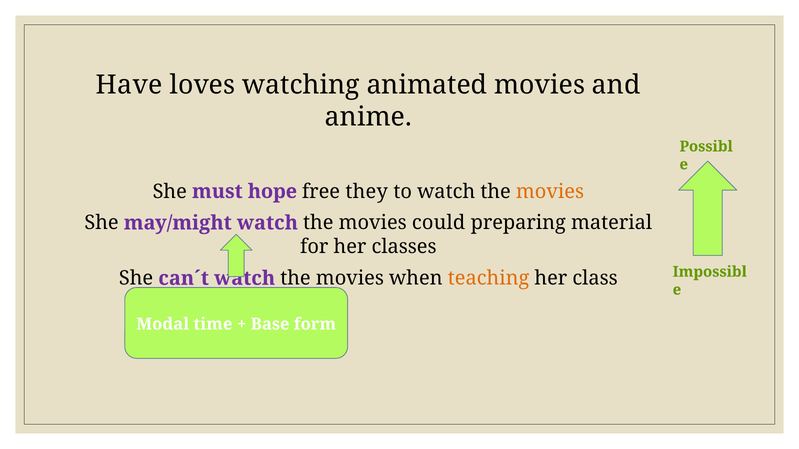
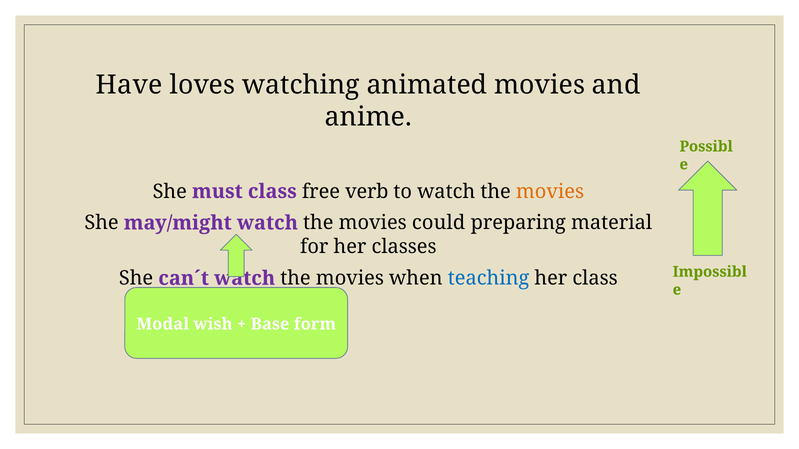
must hope: hope -> class (272, 192)
they: they -> verb (367, 192)
teaching colour: orange -> blue (489, 279)
time: time -> wish (213, 324)
